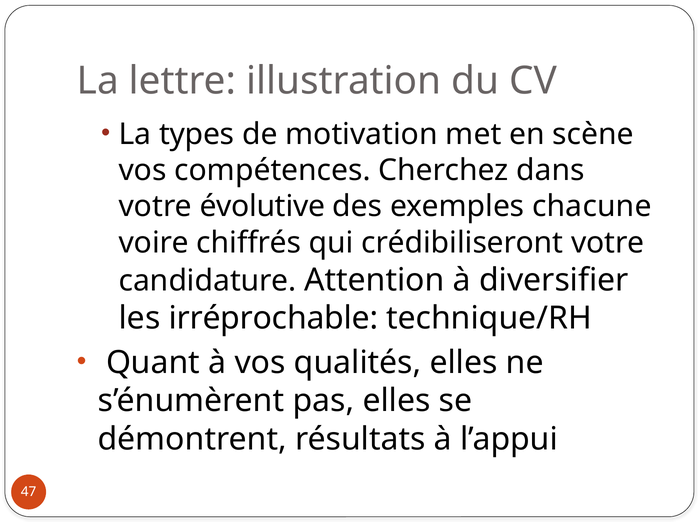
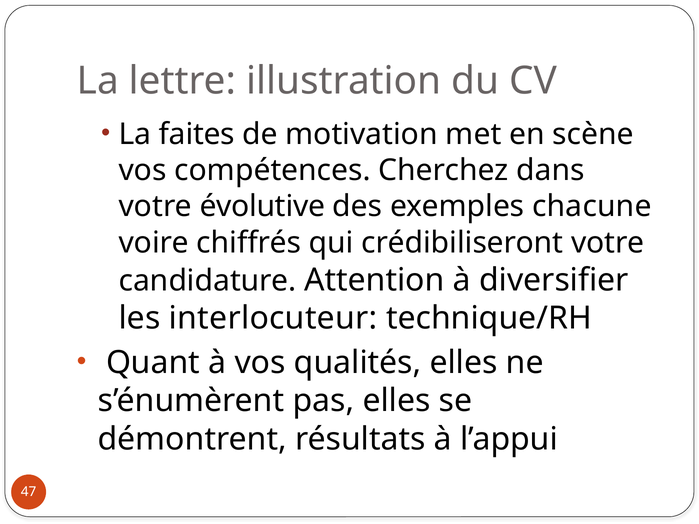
types: types -> faites (197, 134)
irréprochable: irréprochable -> interlocuteur (273, 319)
